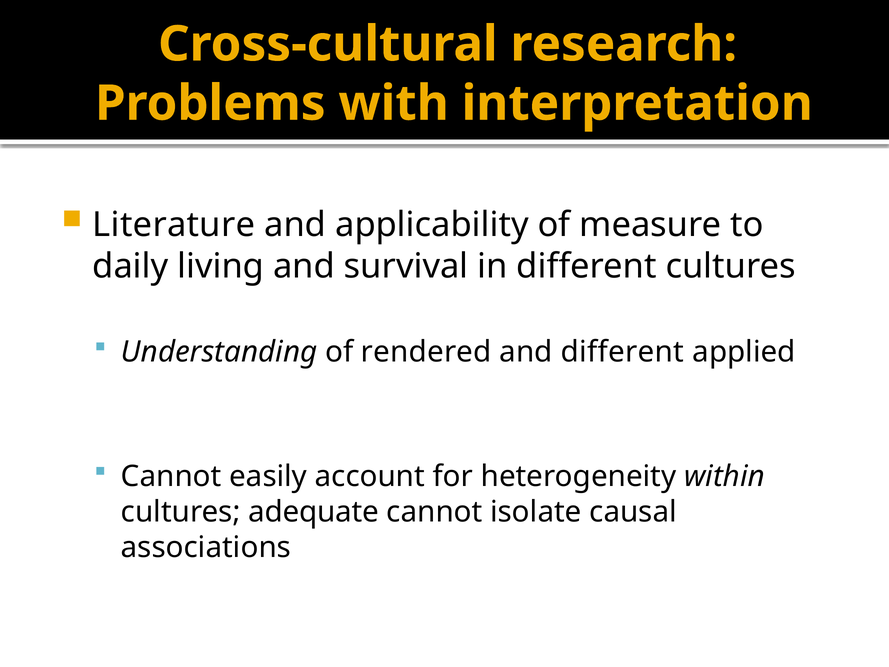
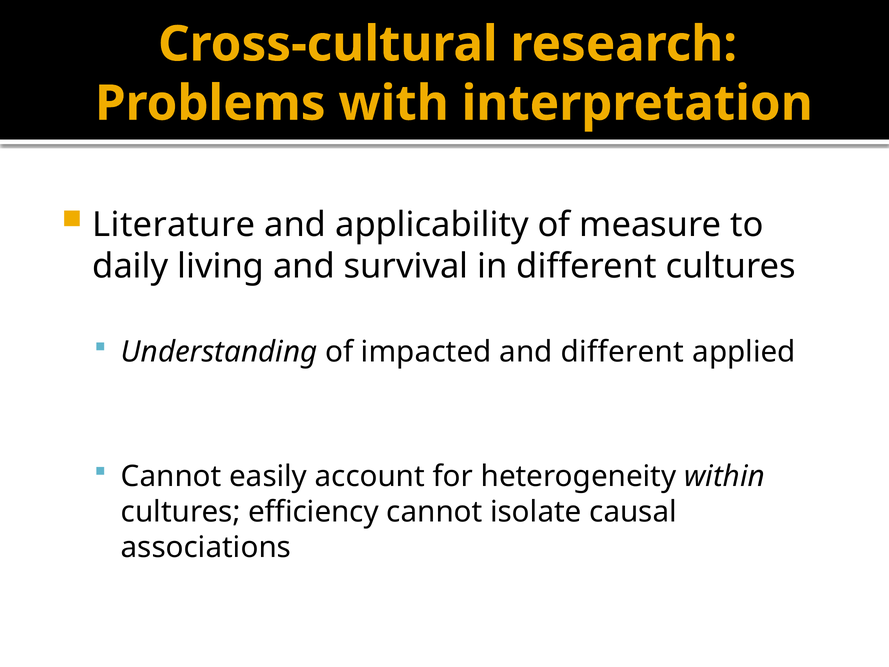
rendered: rendered -> impacted (426, 352)
adequate: adequate -> efficiency (313, 512)
